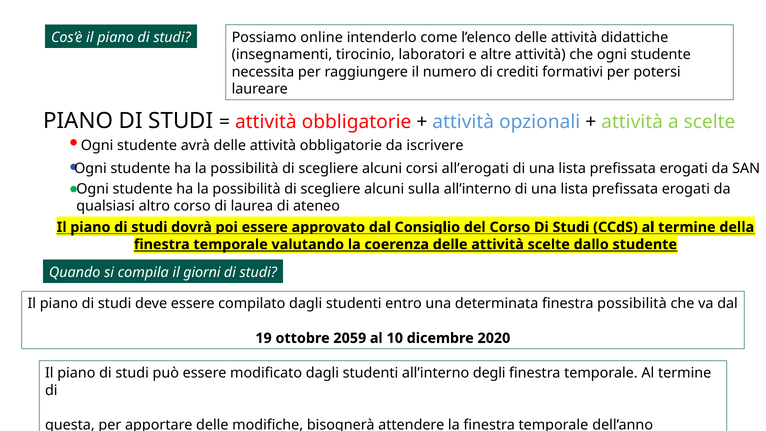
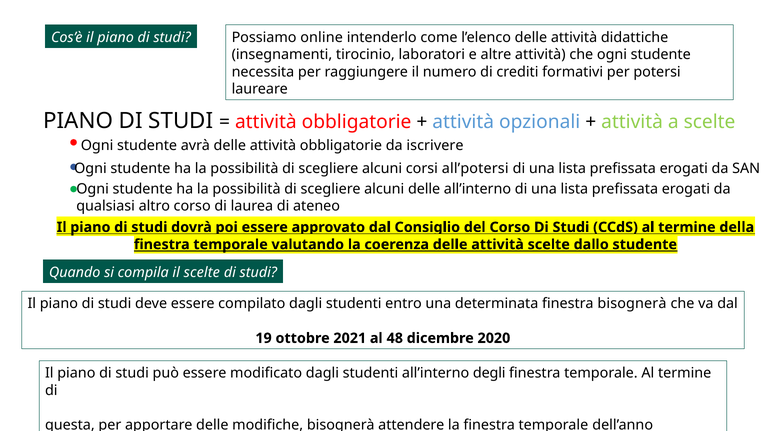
all’erogati: all’erogati -> all’potersi (475, 169)
alcuni sulla: sulla -> delle (424, 189)
il giorni: giorni -> scelte (202, 272)
finestra possibilità: possibilità -> bisognerà (632, 304)
2059: 2059 -> 2021 (350, 338)
10: 10 -> 48 (395, 338)
